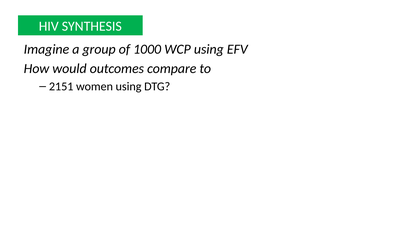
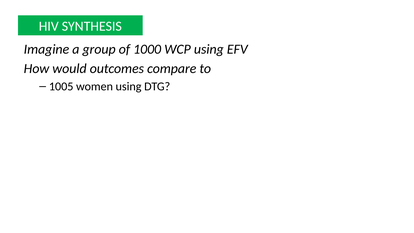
2151: 2151 -> 1005 (61, 86)
